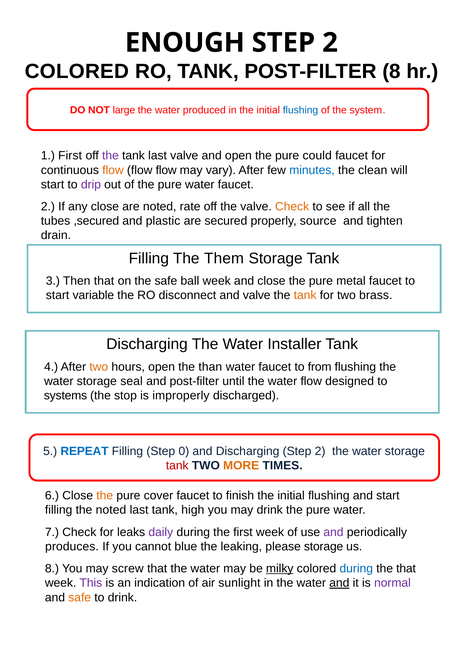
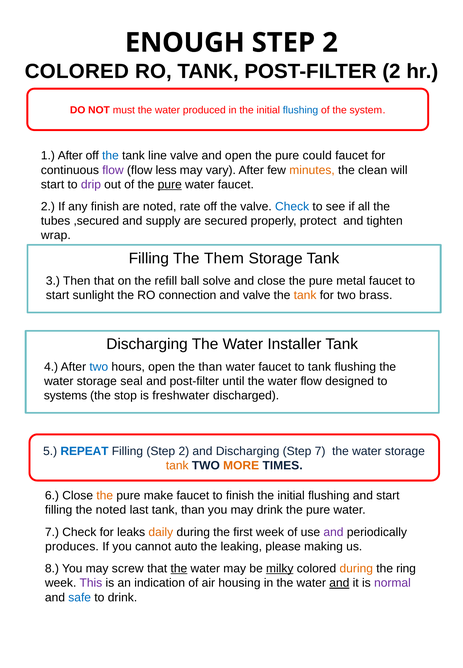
POST-FILTER 8: 8 -> 2 (392, 72)
large: large -> must (124, 110)
1 First: First -> After (70, 156)
the colour: purple -> blue (110, 156)
tank last: last -> line (158, 156)
flow colour: orange -> purple (113, 170)
flow: flow -> less (166, 170)
minutes colour: blue -> orange (312, 170)
pure underline: none -> present (170, 185)
any close: close -> finish (105, 207)
Check colour: orange -> blue (292, 207)
plastic: plastic -> supply (163, 221)
source: source -> protect (318, 221)
drain: drain -> wrap (56, 236)
the safe: safe -> refill (166, 281)
ball week: week -> solve (217, 281)
variable: variable -> sunlight (93, 296)
disconnect: disconnect -> connection (188, 296)
two colour: orange -> blue (99, 367)
to from: from -> tank (320, 367)
improperly: improperly -> freshwater (181, 396)
Filling Step 0: 0 -> 2 (184, 452)
Discharging Step 2: 2 -> 7 (320, 452)
tank colour: red -> orange (177, 466)
cover: cover -> make (158, 496)
tank high: high -> than (193, 511)
daily colour: purple -> orange (161, 533)
blue: blue -> auto (186, 547)
please storage: storage -> making (324, 547)
the underline: none -> present (179, 569)
during colour: blue -> orange (356, 569)
the that: that -> ring (406, 569)
sunlight: sunlight -> housing (239, 584)
safe colour: orange -> blue (80, 598)
